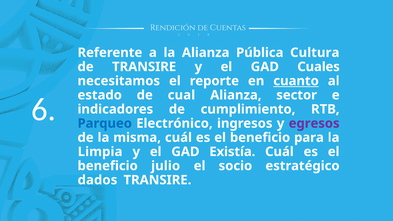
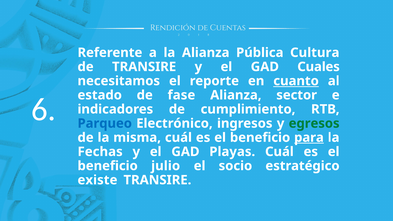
cual: cual -> fase (181, 95)
egresos colour: purple -> green (314, 123)
para underline: none -> present (309, 138)
Limpia: Limpia -> Fechas (100, 152)
Existía: Existía -> Playas (232, 152)
dados: dados -> existe (97, 180)
